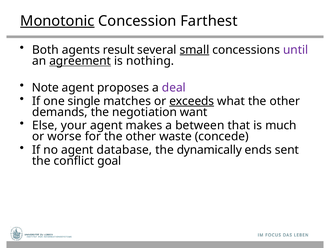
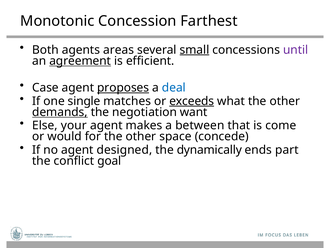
Monotonic underline: present -> none (57, 21)
result: result -> areas (119, 50)
nothing: nothing -> efficient (150, 61)
Note: Note -> Case (45, 87)
proposes underline: none -> present (123, 87)
deal colour: purple -> blue (174, 87)
demands underline: none -> present (60, 112)
much: much -> come (281, 125)
worse: worse -> would (65, 136)
waste: waste -> space (175, 136)
database: database -> designed (124, 150)
sent: sent -> part (287, 150)
